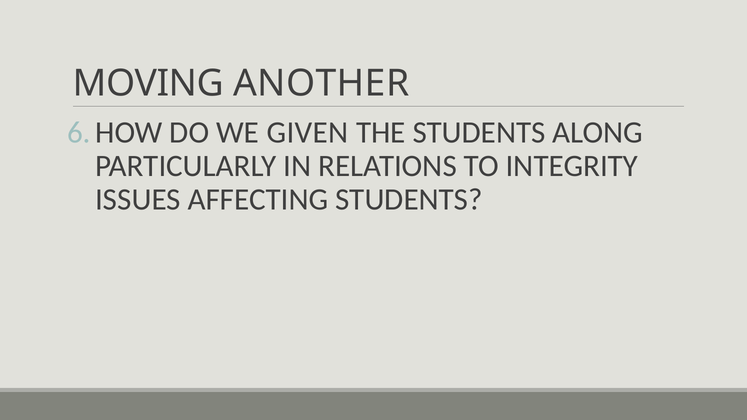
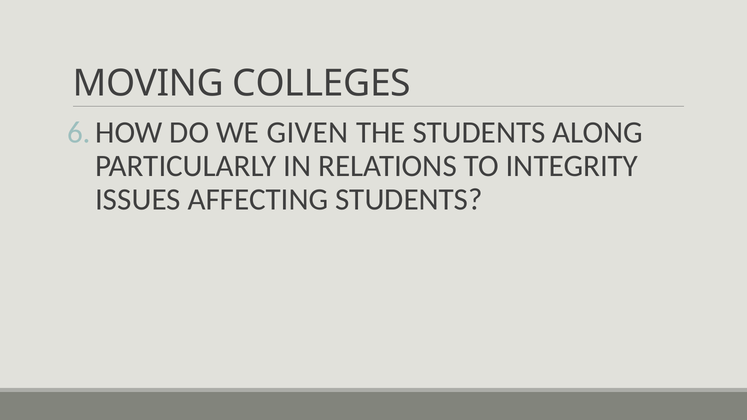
ANOTHER: ANOTHER -> COLLEGES (322, 84)
